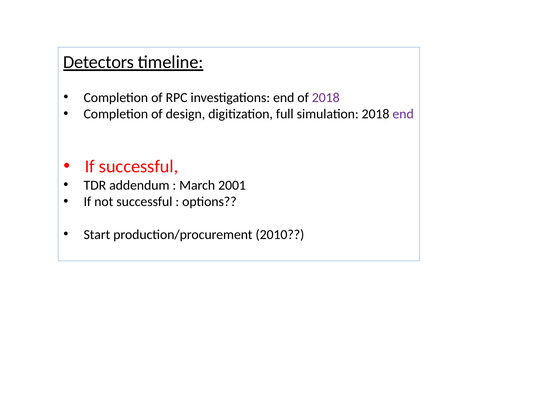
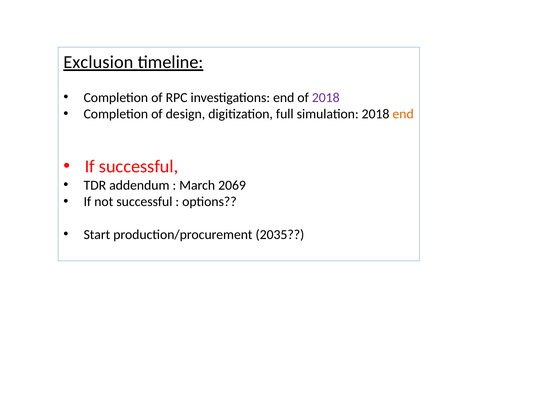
Detectors: Detectors -> Exclusion (98, 62)
end colour: purple -> orange (403, 114)
2001: 2001 -> 2069 (232, 185)
2010: 2010 -> 2035 (280, 235)
